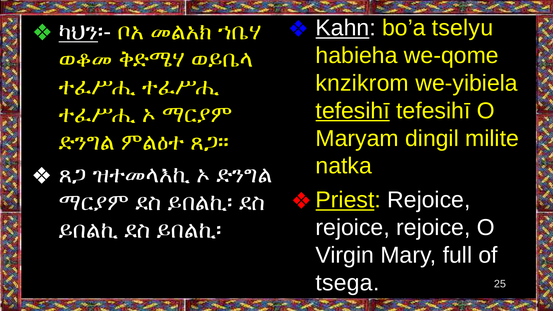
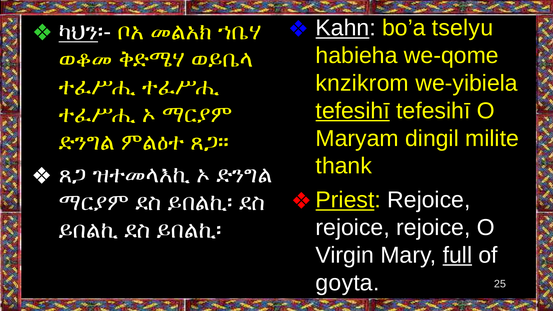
natka: natka -> thank (344, 166)
full underline: none -> present (457, 255)
tsega: tsega -> goyta (348, 283)
